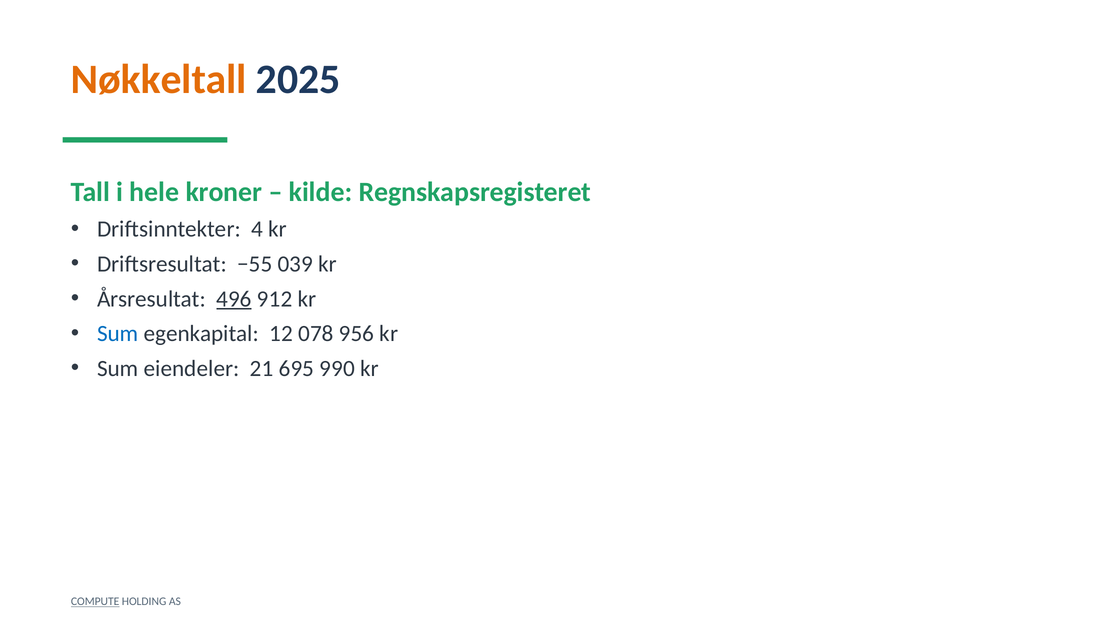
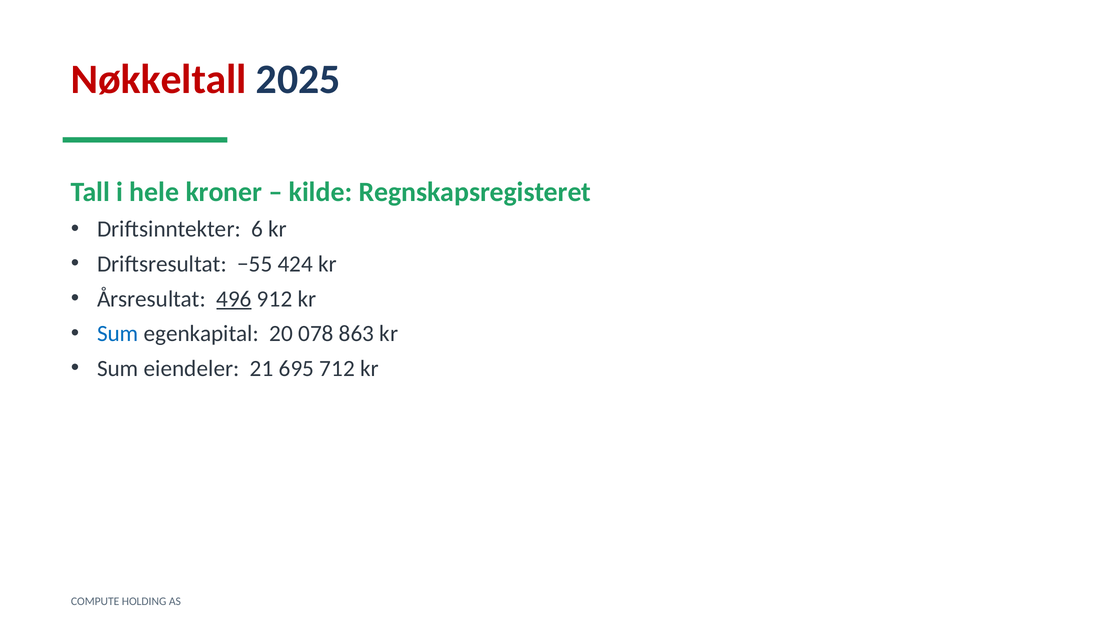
Nøkkeltall colour: orange -> red (159, 80)
4: 4 -> 6 (257, 229)
039: 039 -> 424 (295, 264)
12: 12 -> 20 (281, 334)
956: 956 -> 863 (357, 334)
990: 990 -> 712 (337, 369)
COMPUTE underline: present -> none (95, 602)
